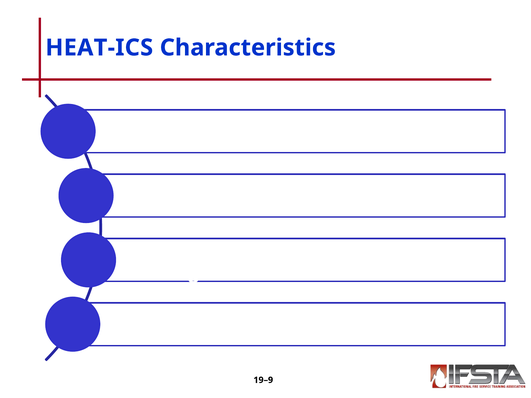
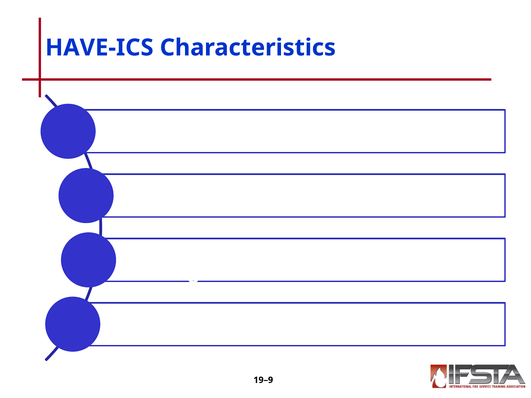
HEAT-ICS: HEAT-ICS -> HAVE-ICS (99, 48)
